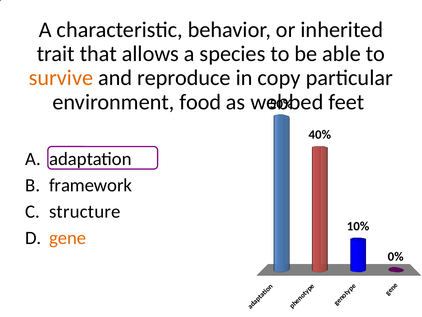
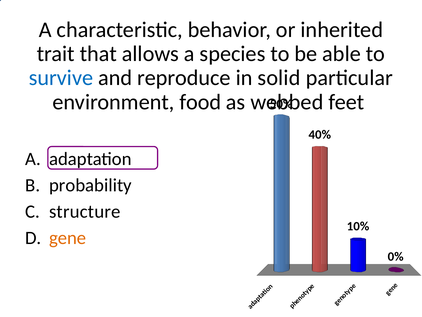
survive colour: orange -> blue (61, 78)
copy: copy -> solid (279, 78)
framework: framework -> probability (90, 185)
